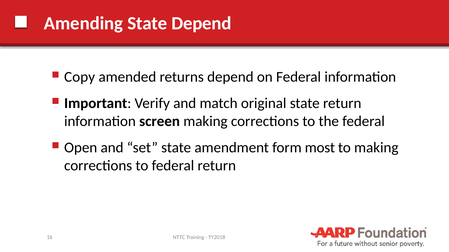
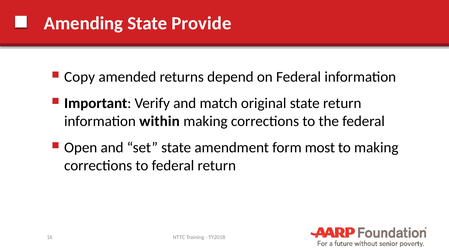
State Depend: Depend -> Provide (201, 23)
screen: screen -> within (160, 122)
